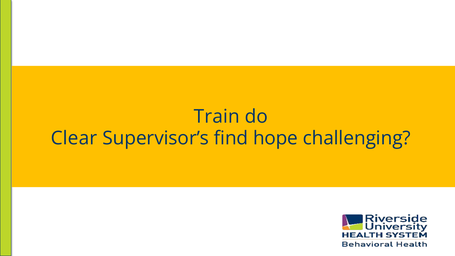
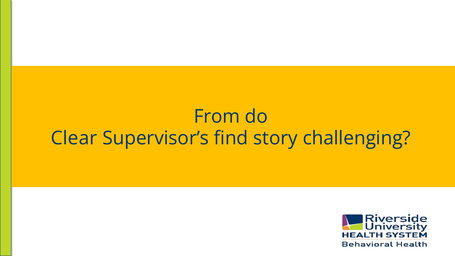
Train: Train -> From (217, 116)
hope: hope -> story (275, 138)
